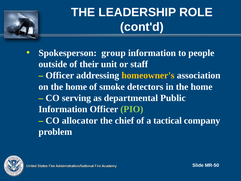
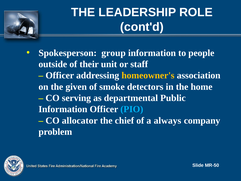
on the home: home -> given (76, 87)
PIO colour: light green -> light blue (132, 109)
tactical: tactical -> always (167, 120)
